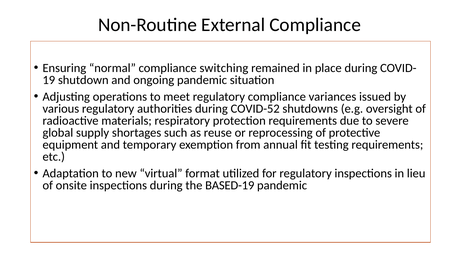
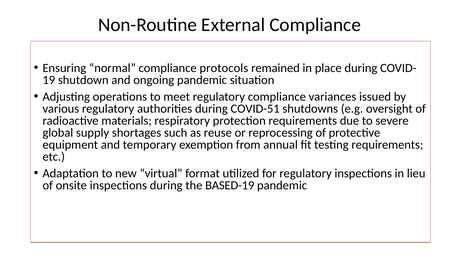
switching: switching -> protocols (224, 68)
COVID-52: COVID-52 -> COVID-51 (255, 109)
